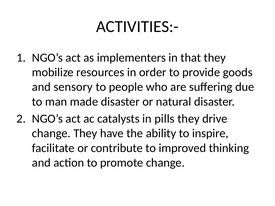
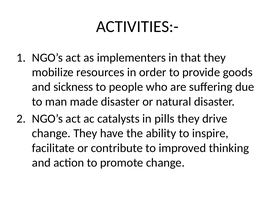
sensory: sensory -> sickness (73, 87)
